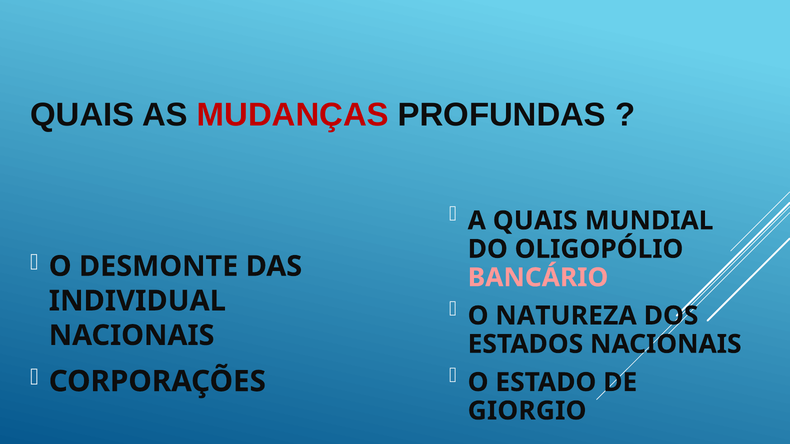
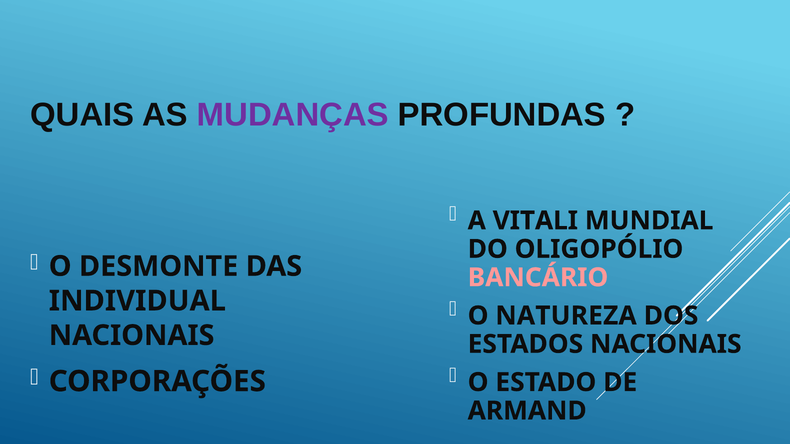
MUDANÇAS colour: red -> purple (293, 115)
A QUAIS: QUAIS -> VITALI (535, 221)
GIORGIO: GIORGIO -> ARMAND (527, 411)
